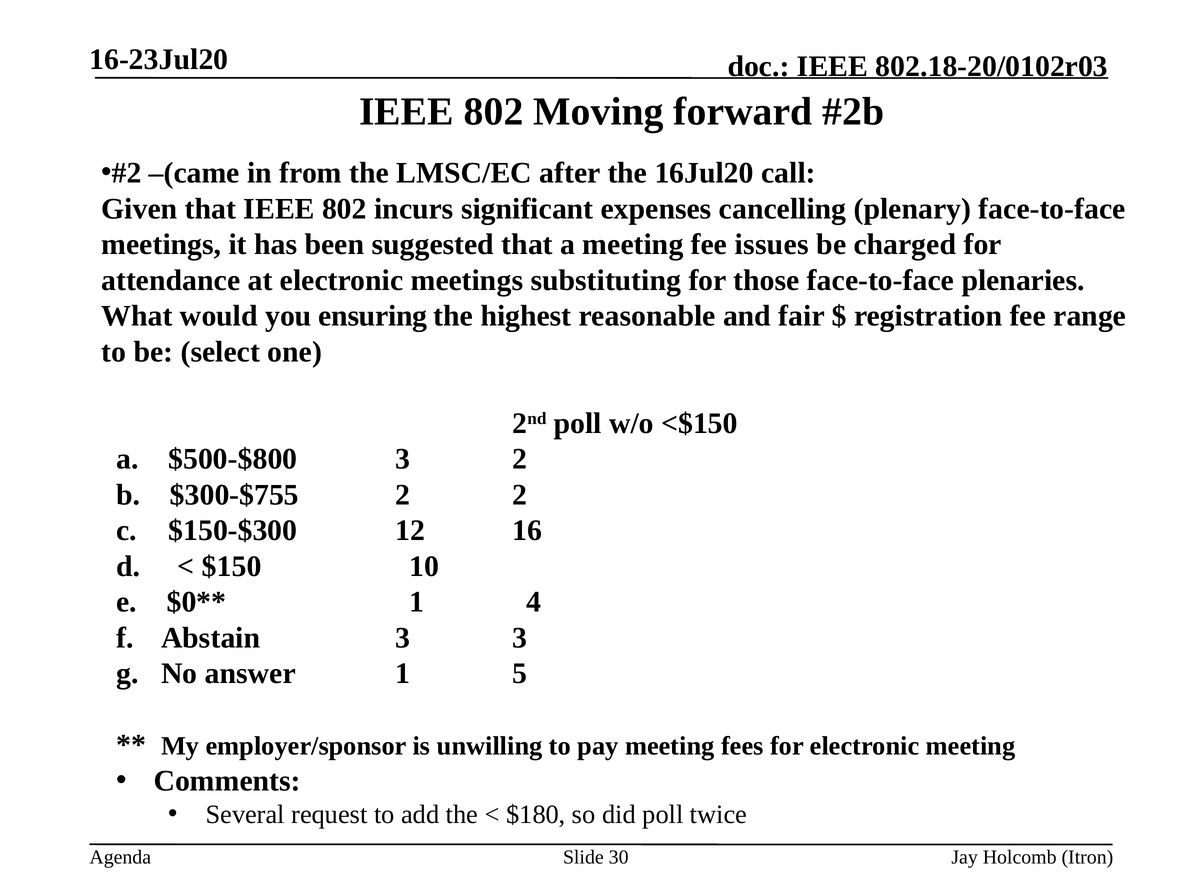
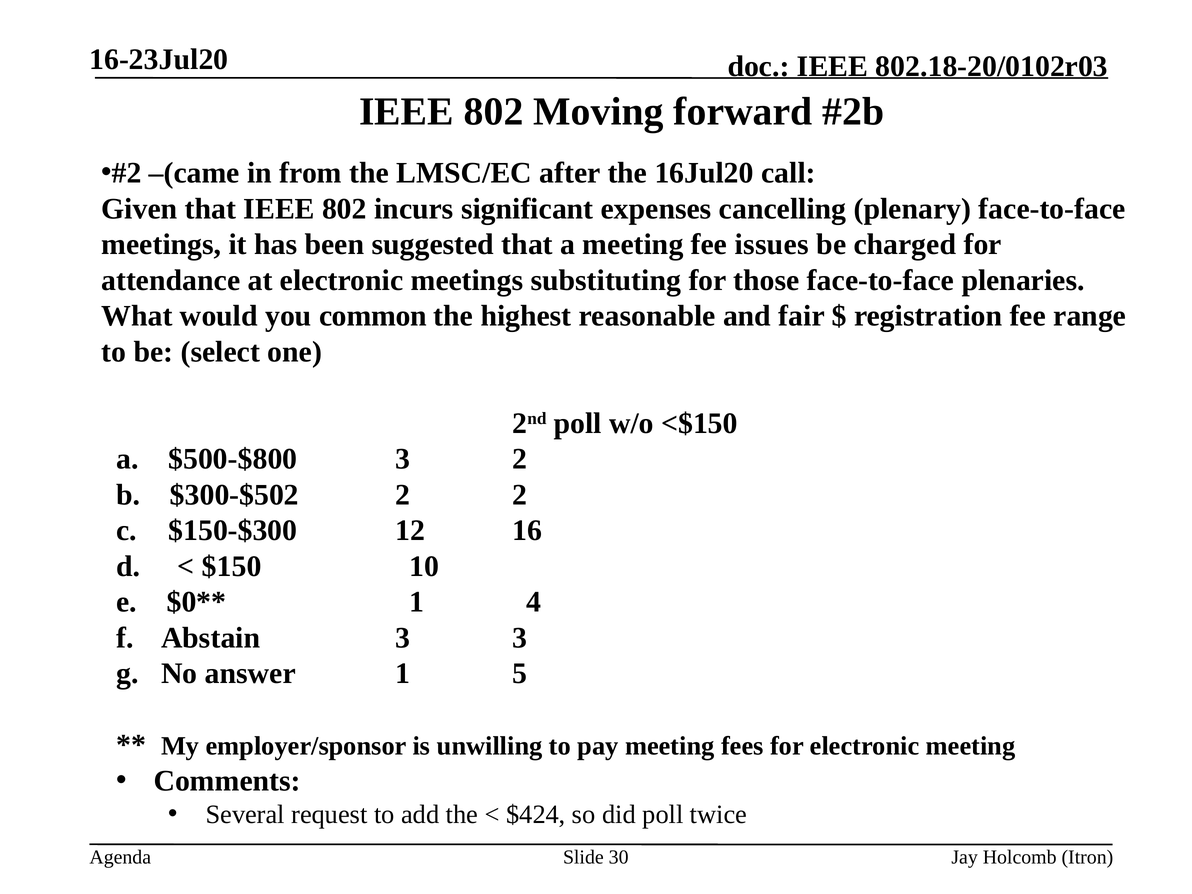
ensuring: ensuring -> common (373, 316)
$300-$755: $300-$755 -> $300-$502 (234, 495)
$180: $180 -> $424 (536, 814)
